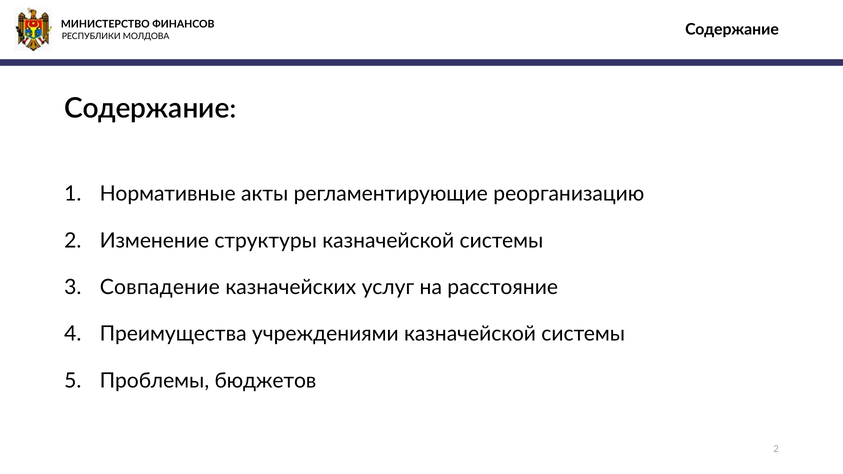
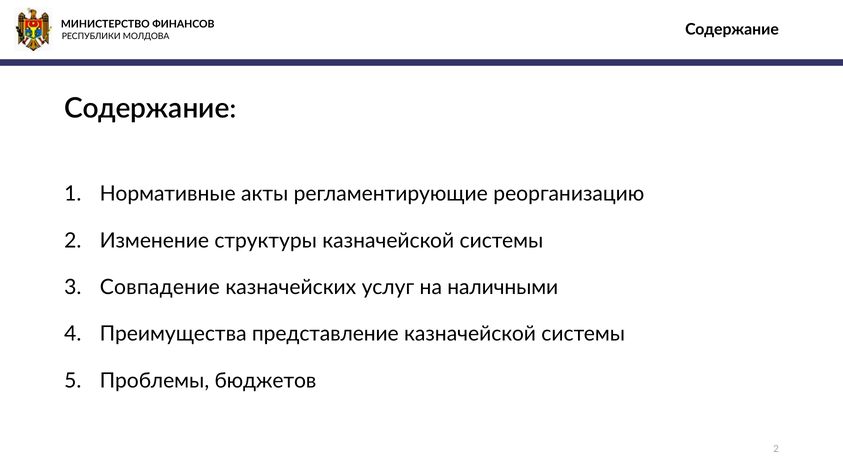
расстояние: расстояние -> наличными (503, 287)
учреждениями: учреждениями -> представление (325, 334)
